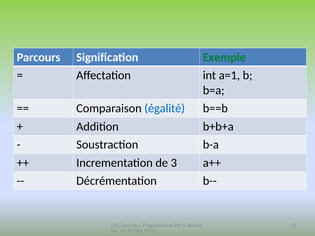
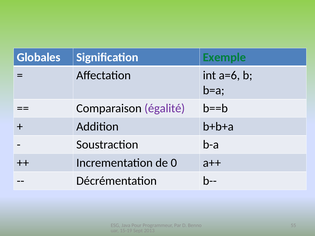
Parcours: Parcours -> Globales (39, 57)
a=1: a=1 -> a=6 (229, 75)
égalité colour: blue -> purple (165, 109)
3: 3 -> 0 (174, 163)
